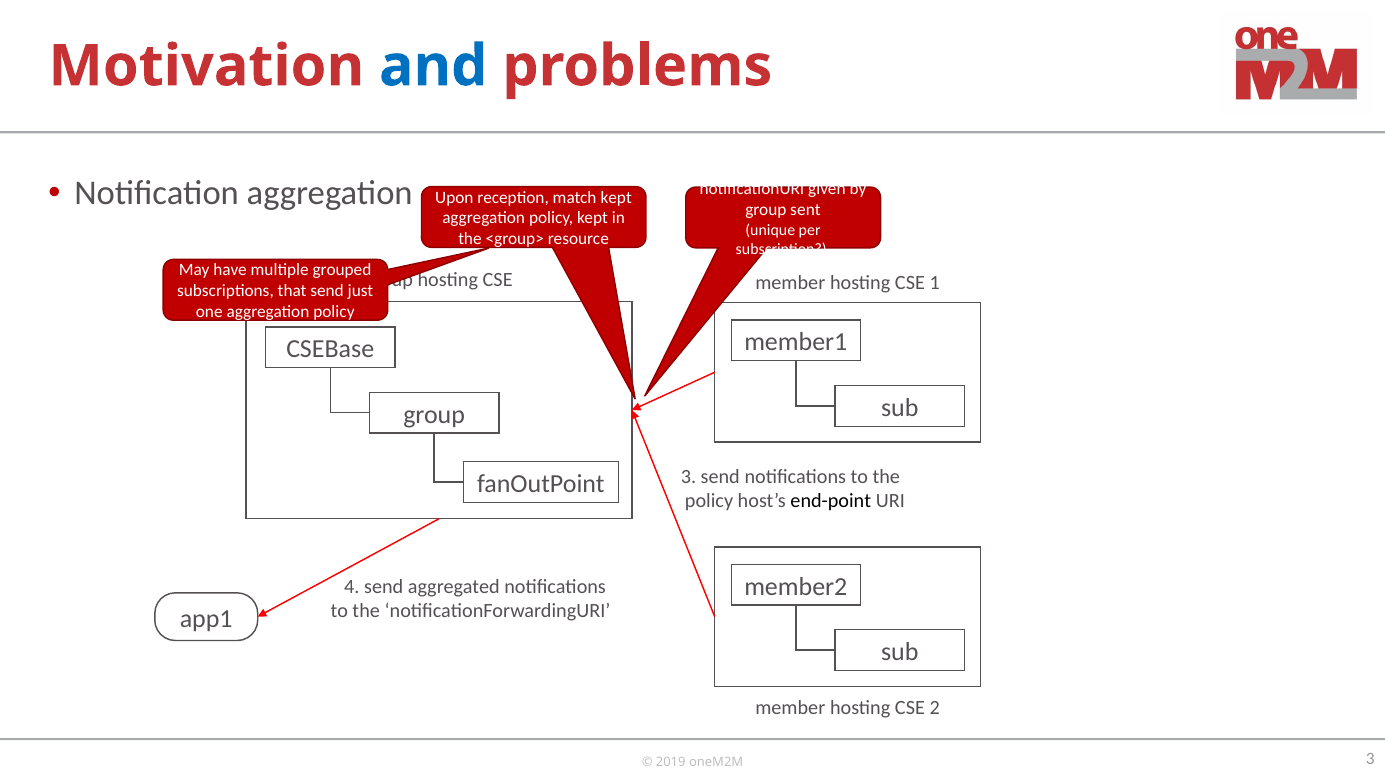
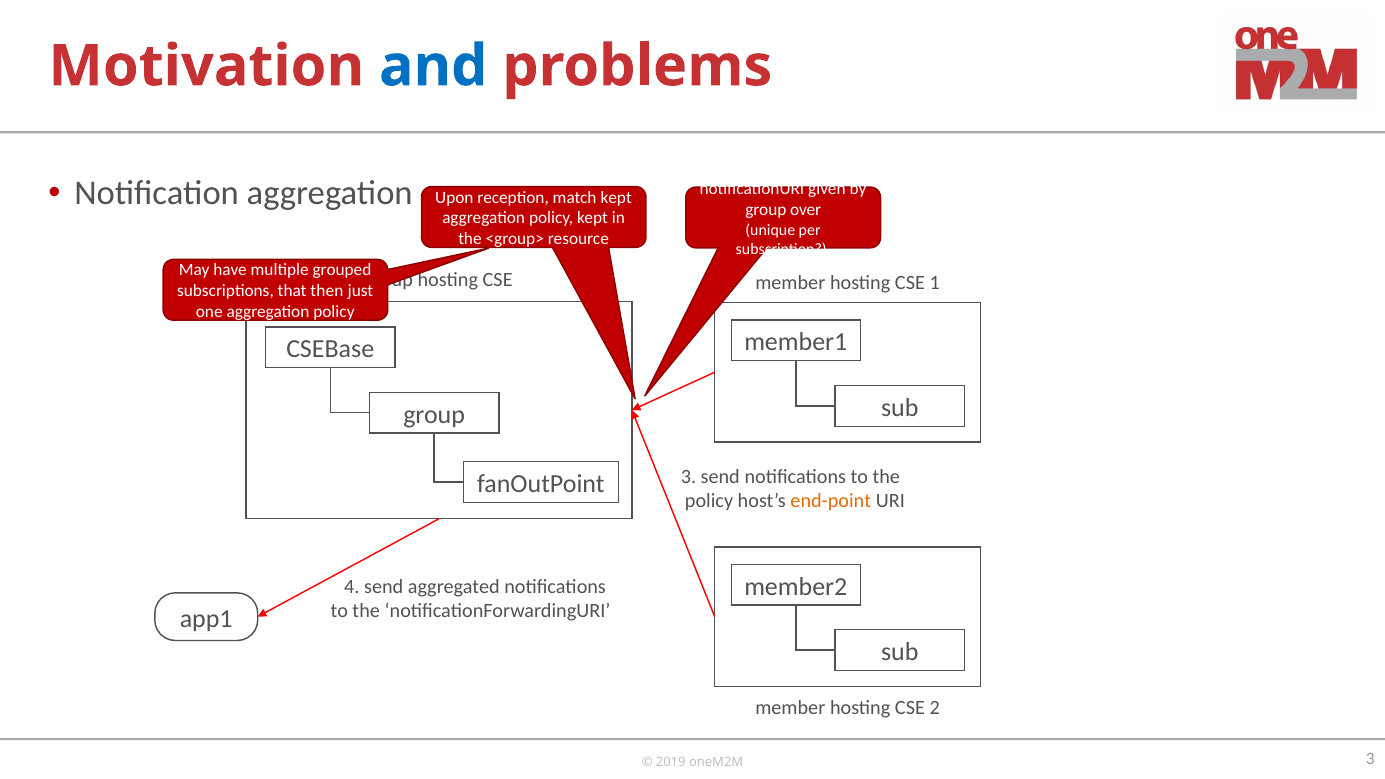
sent: sent -> over (806, 210)
that send: send -> then (327, 291)
end-point colour: black -> orange (831, 501)
